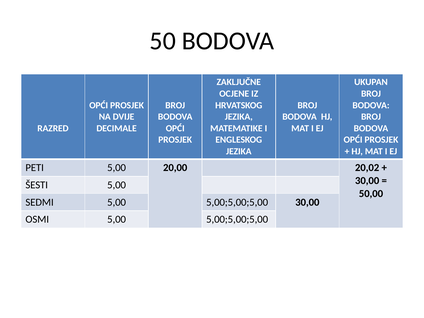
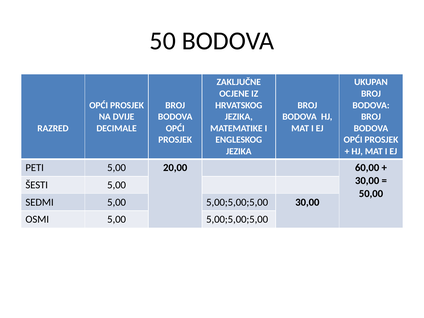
20,02: 20,02 -> 60,00 (367, 168)
